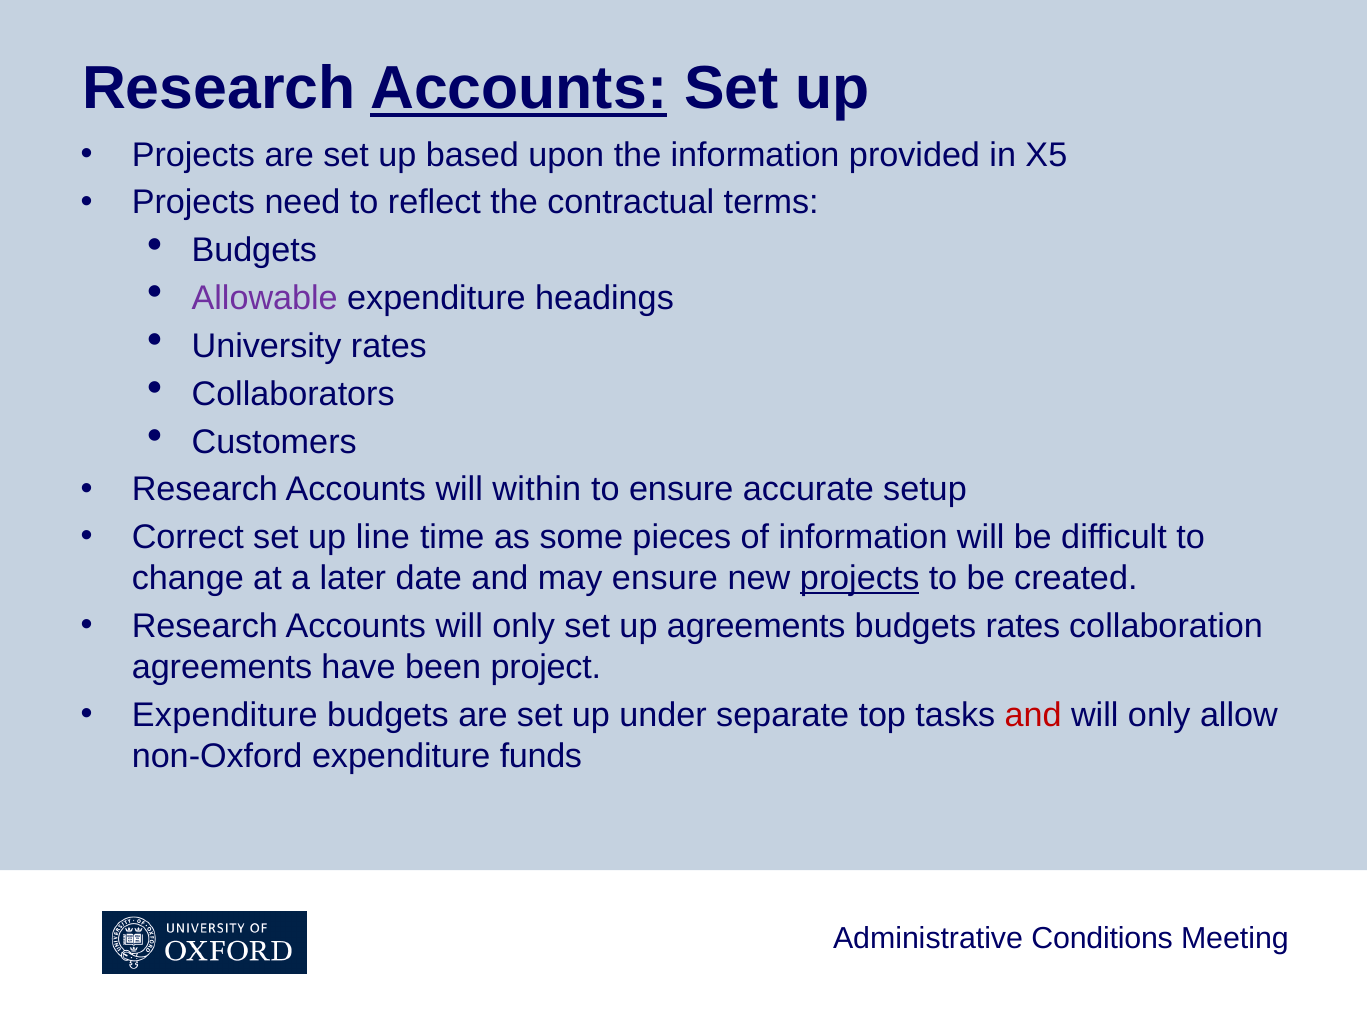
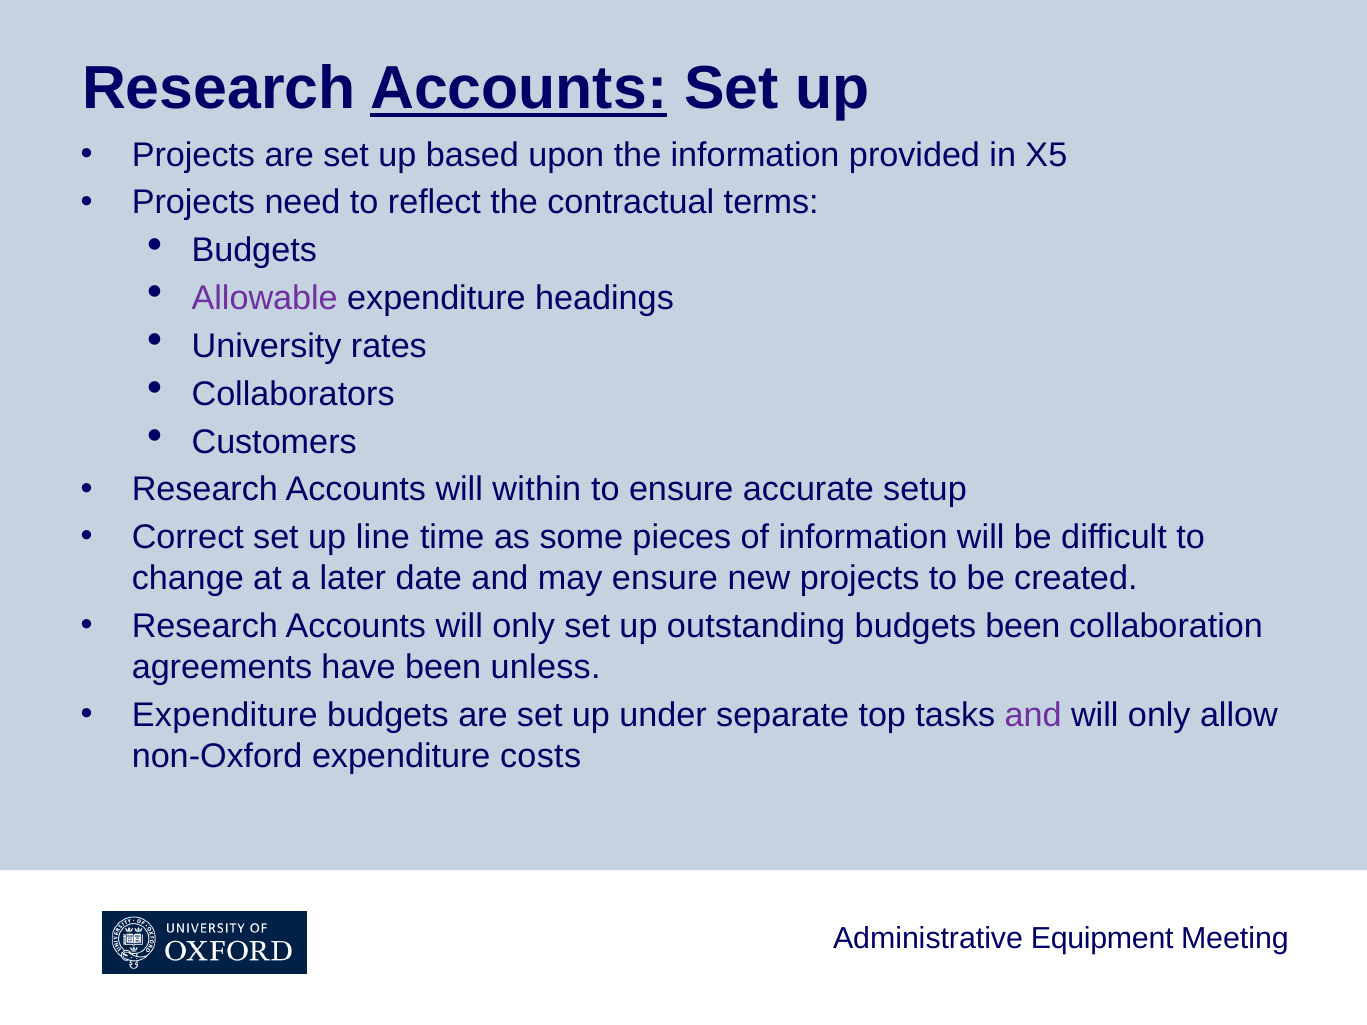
projects underline: present -> none (860, 579)
up agreements: agreements -> outstanding (756, 626)
budgets rates: rates -> been (1023, 626)
project: project -> unless (546, 667)
and colour: red -> purple (1033, 715)
funds: funds -> costs (541, 756)
Conditions: Conditions -> Equipment (1102, 939)
